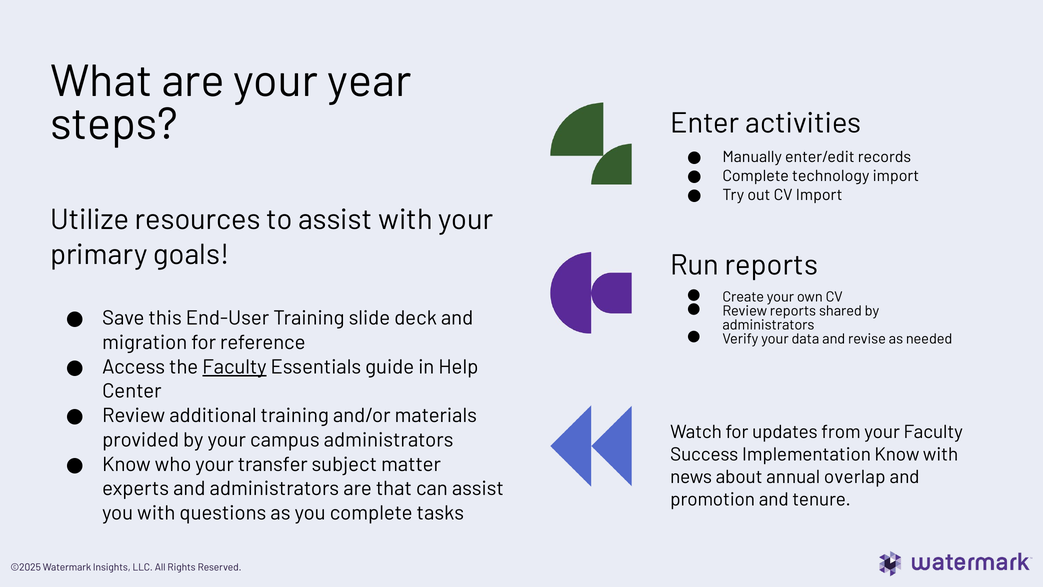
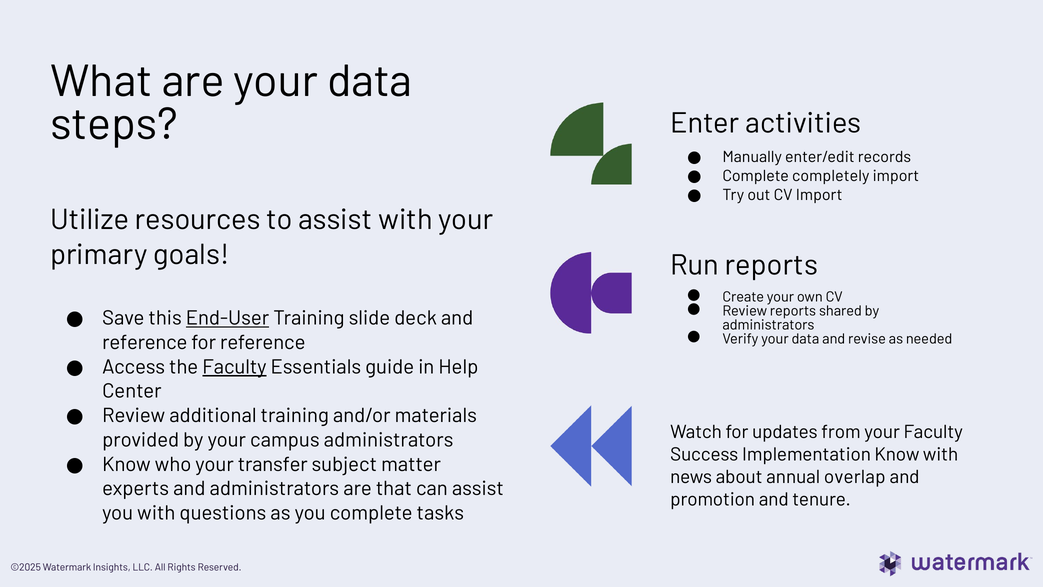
are your year: year -> data (370, 81)
technology: technology -> completely (831, 176)
End-User underline: none -> present (227, 318)
migration: migration -> reference (145, 342)
